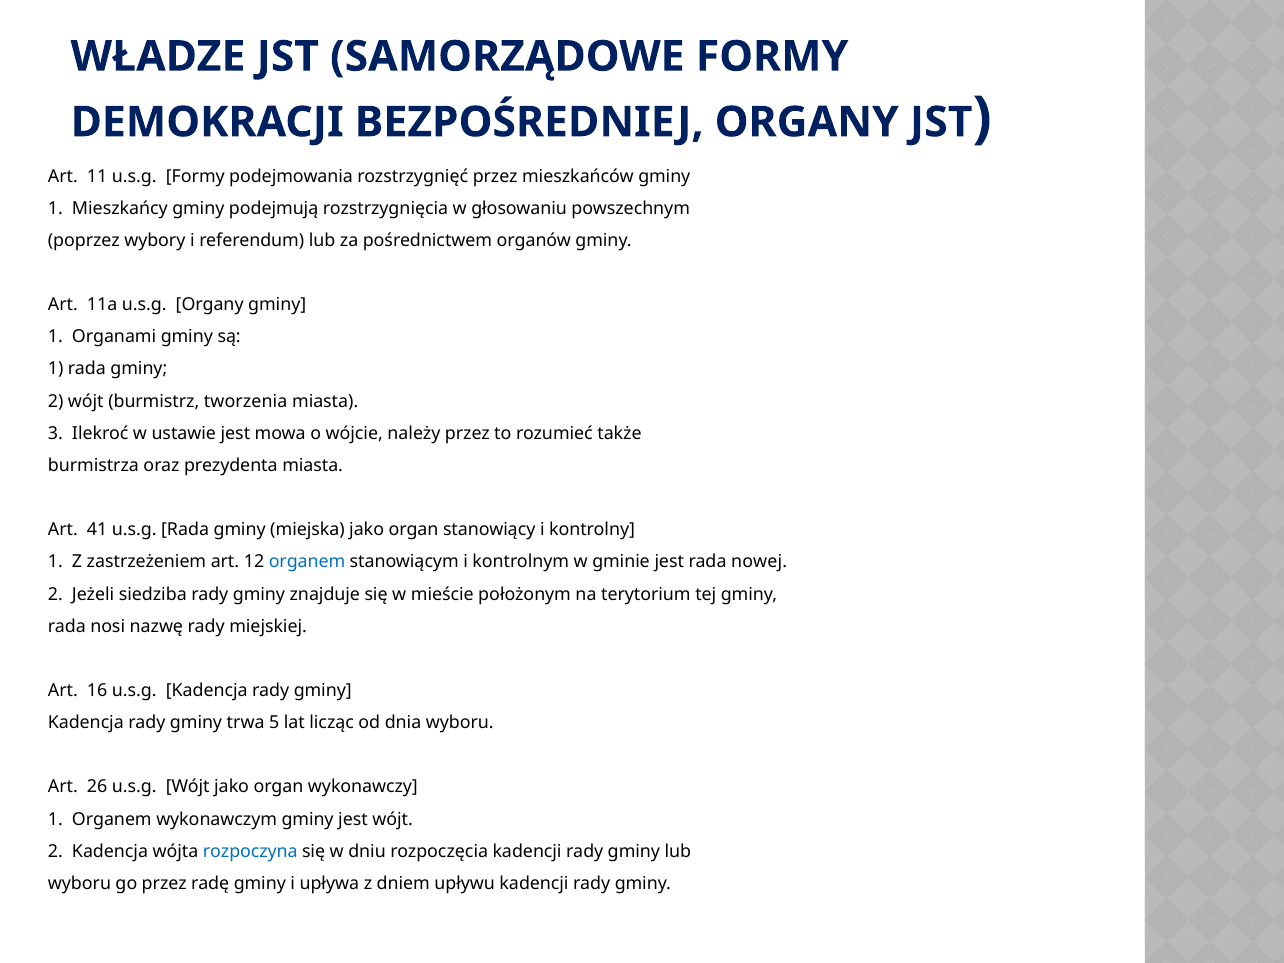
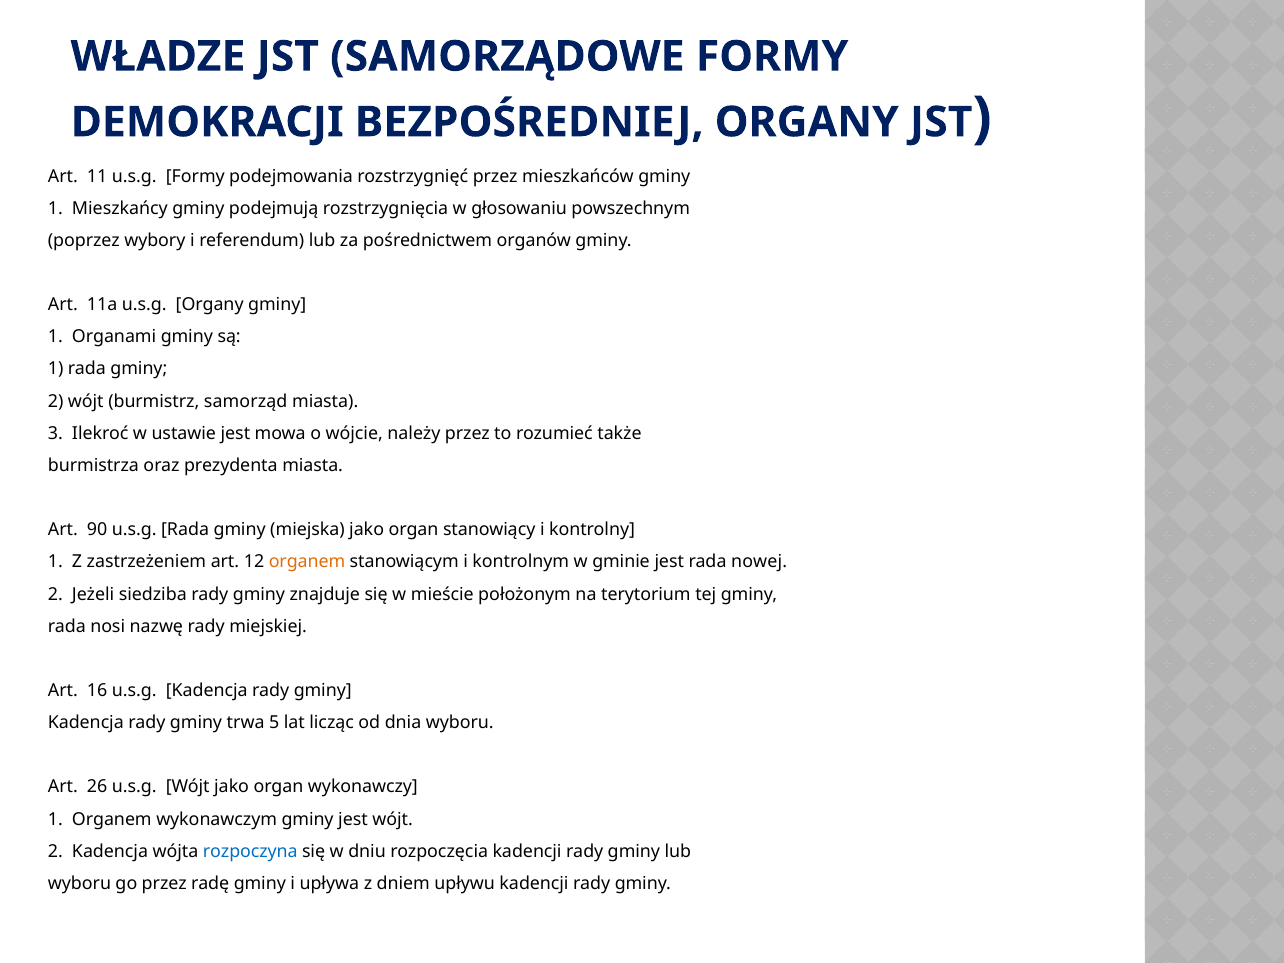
tworzenia: tworzenia -> samorząd (246, 401)
41: 41 -> 90 (97, 530)
organem colour: blue -> orange (307, 562)
